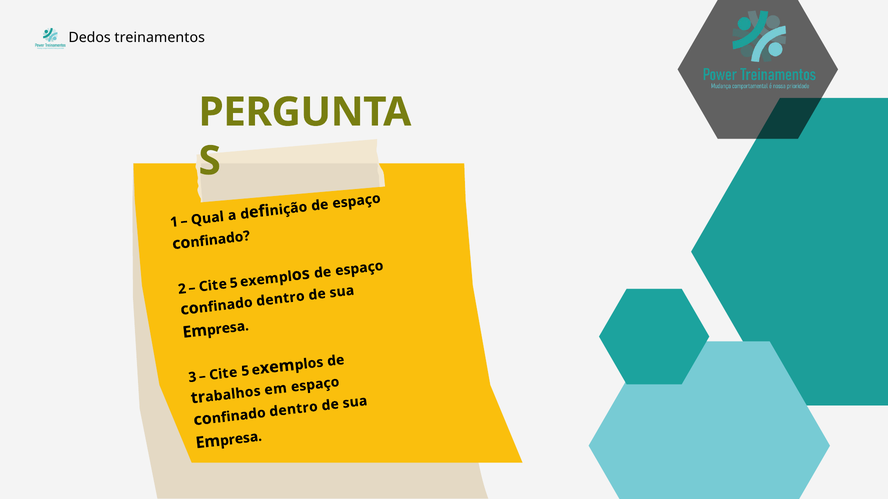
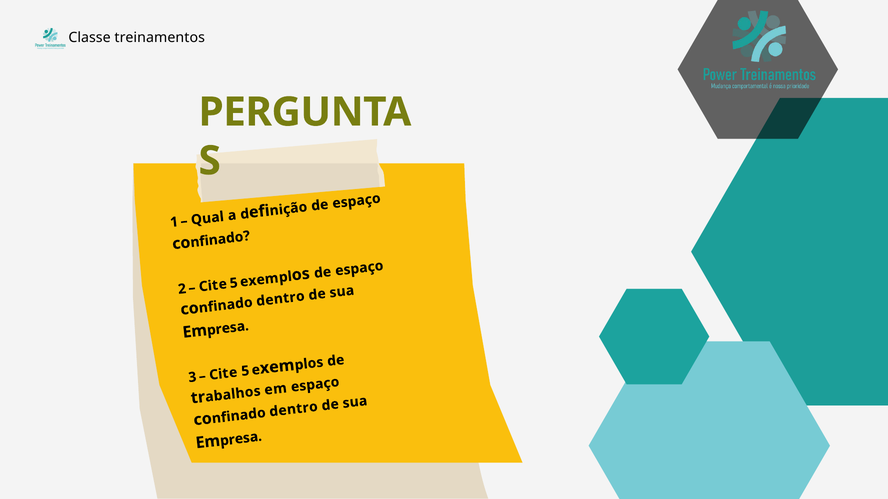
Dedos: Dedos -> Classe (90, 38)
